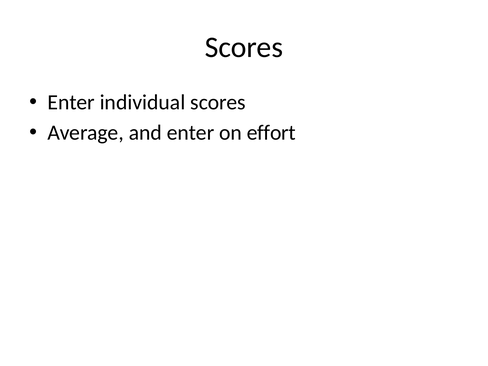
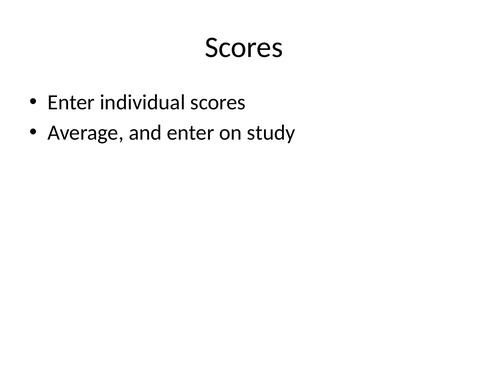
effort: effort -> study (271, 133)
